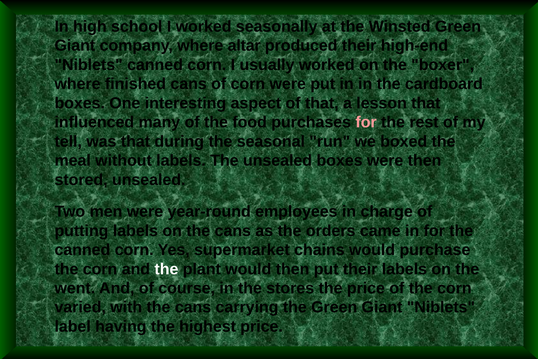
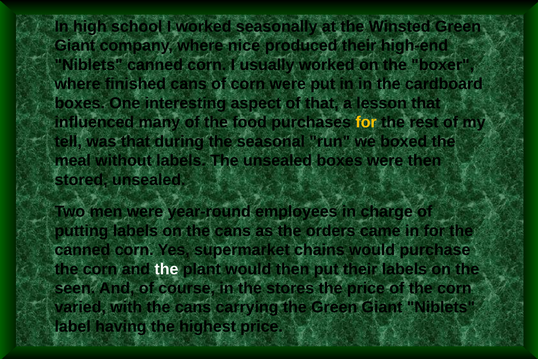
altar: altar -> nice (244, 46)
for colour: pink -> yellow (366, 122)
went: went -> seen (75, 288)
